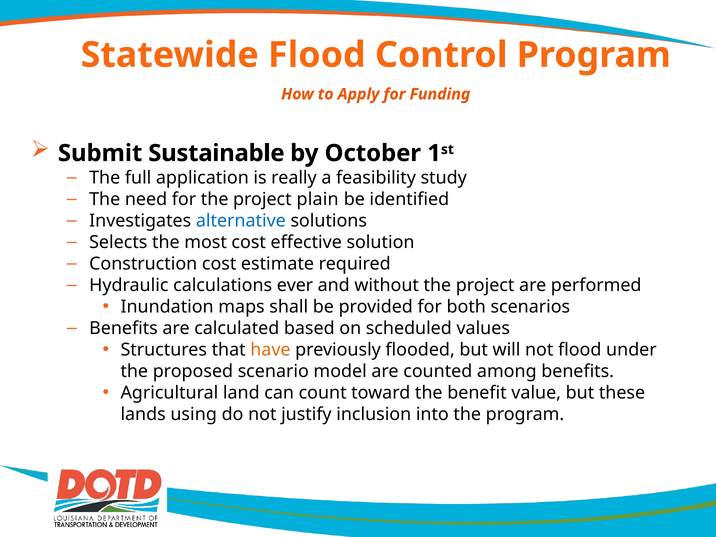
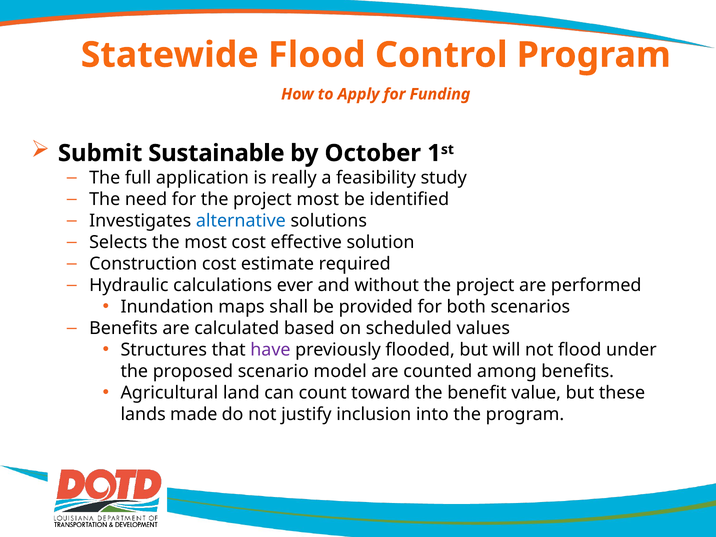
project plain: plain -> most (318, 199)
have colour: orange -> purple (270, 350)
using: using -> made (194, 414)
